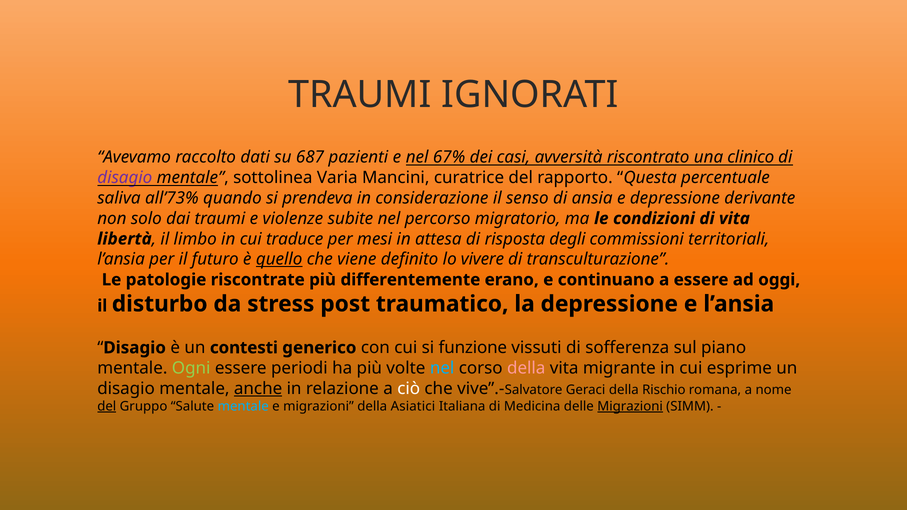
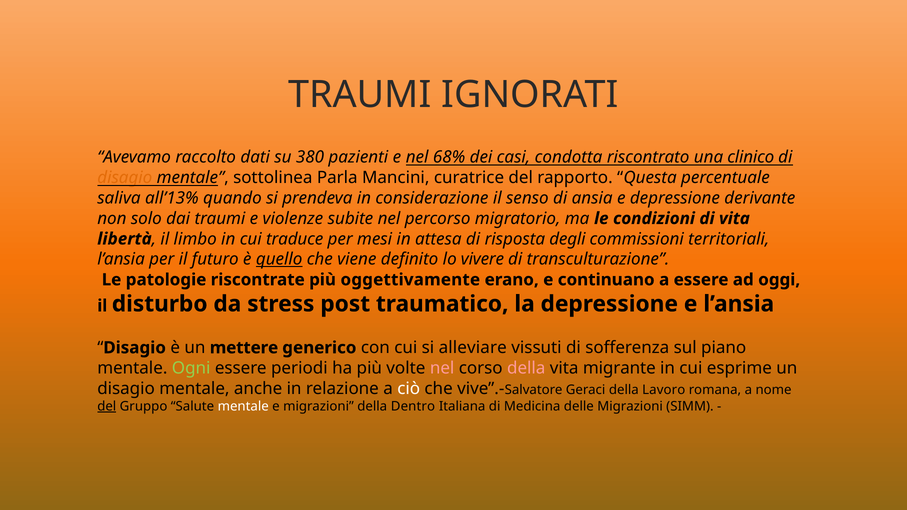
687: 687 -> 380 (310, 157)
67%: 67% -> 68% (449, 157)
avversità: avversità -> condotta (569, 157)
disagio colour: purple -> orange (125, 178)
Varia: Varia -> Parla (337, 178)
all’73%: all’73% -> all’13% (172, 198)
differentemente: differentemente -> oggettivamente (410, 280)
contesti: contesti -> mettere (244, 348)
funzione: funzione -> alleviare (473, 348)
nel colour: light blue -> pink (442, 368)
anche underline: present -> none (258, 389)
Rischio: Rischio -> Lavoro (664, 390)
mentale colour: light blue -> white (243, 407)
Asiatici: Asiatici -> Dentro (413, 407)
Migrazioni underline: present -> none (630, 407)
